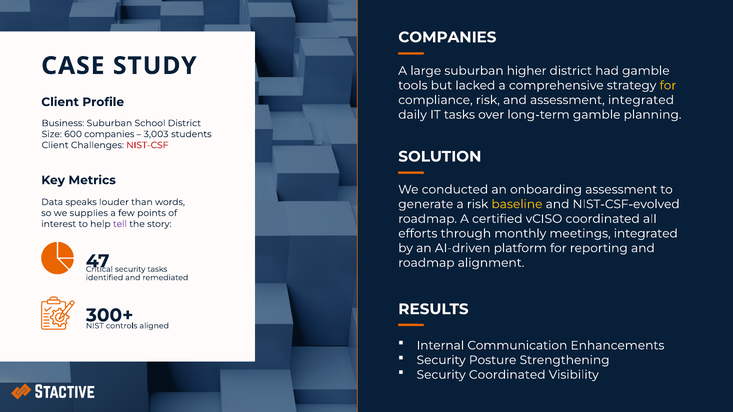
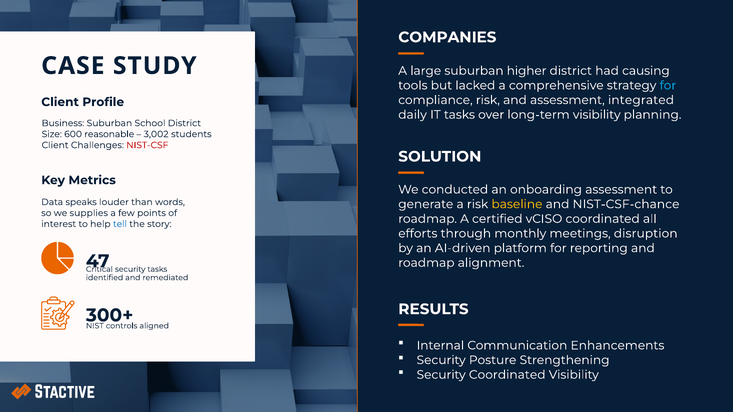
had gamble: gamble -> causing (646, 71)
for colour: yellow -> light blue (668, 85)
long-term gamble: gamble -> visibility (597, 115)
600 companies: companies -> reasonable (109, 134)
3,003: 3,003 -> 3,002 (156, 134)
NIST-CSF-evolved: NIST-CSF-evolved -> NIST-CSF-chance (626, 204)
tell colour: purple -> blue (120, 224)
meetings integrated: integrated -> disruption (646, 234)
